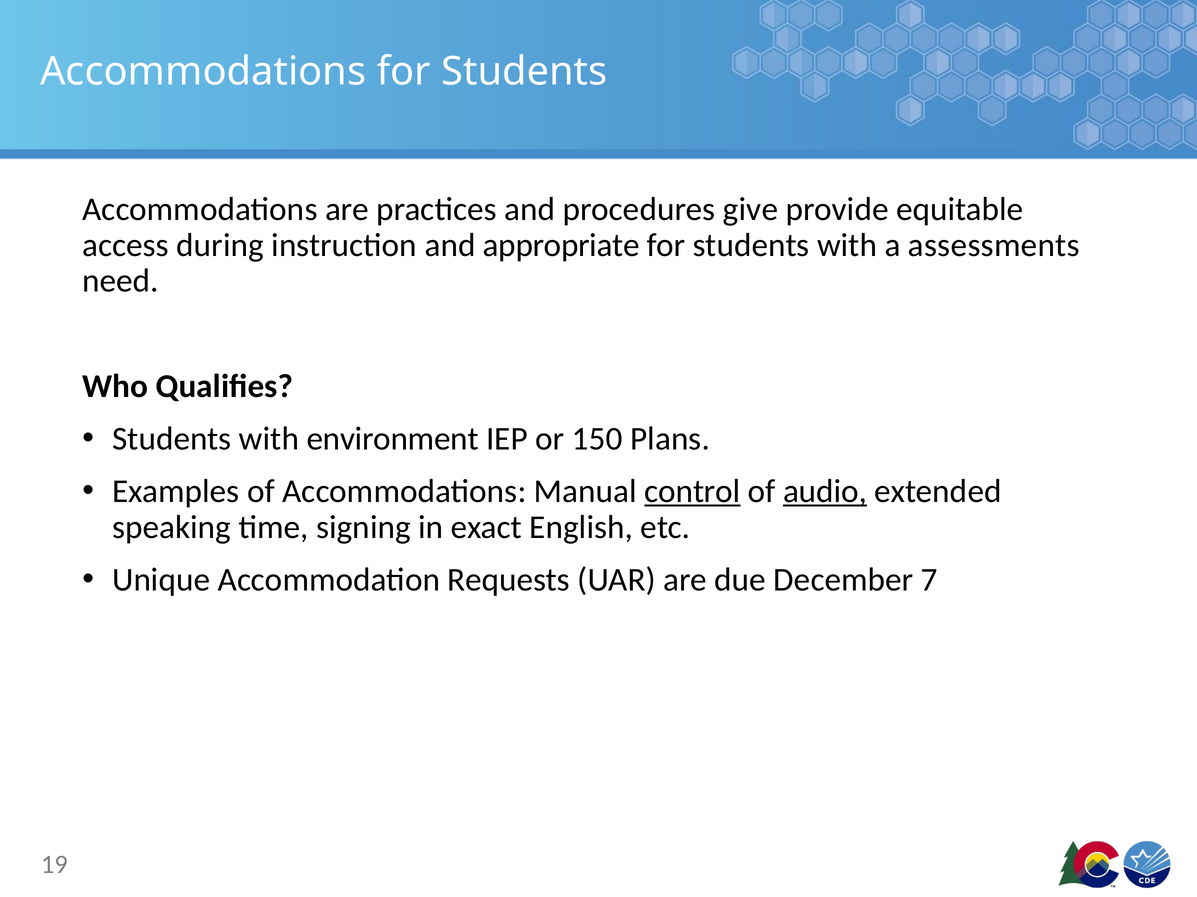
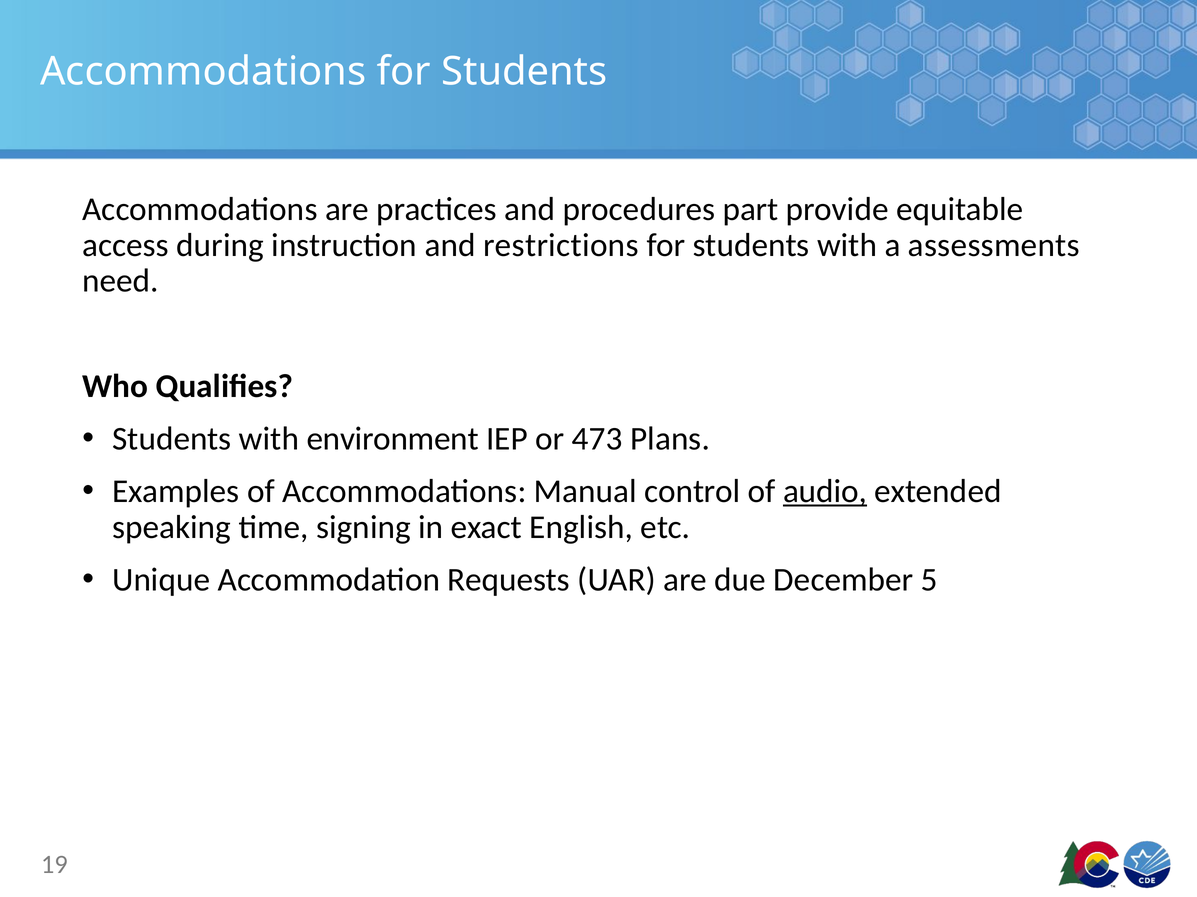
give: give -> part (751, 209)
appropriate: appropriate -> restrictions (561, 245)
150: 150 -> 473 (597, 439)
control underline: present -> none (692, 492)
7: 7 -> 5 (929, 580)
